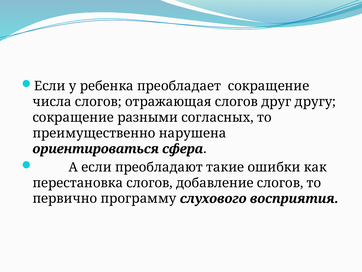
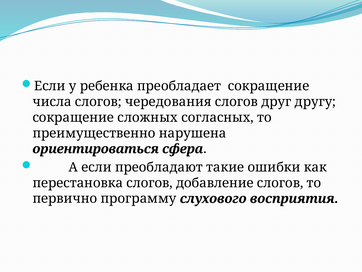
отражающая: отражающая -> чередования (168, 102)
разными: разными -> сложных (148, 117)
